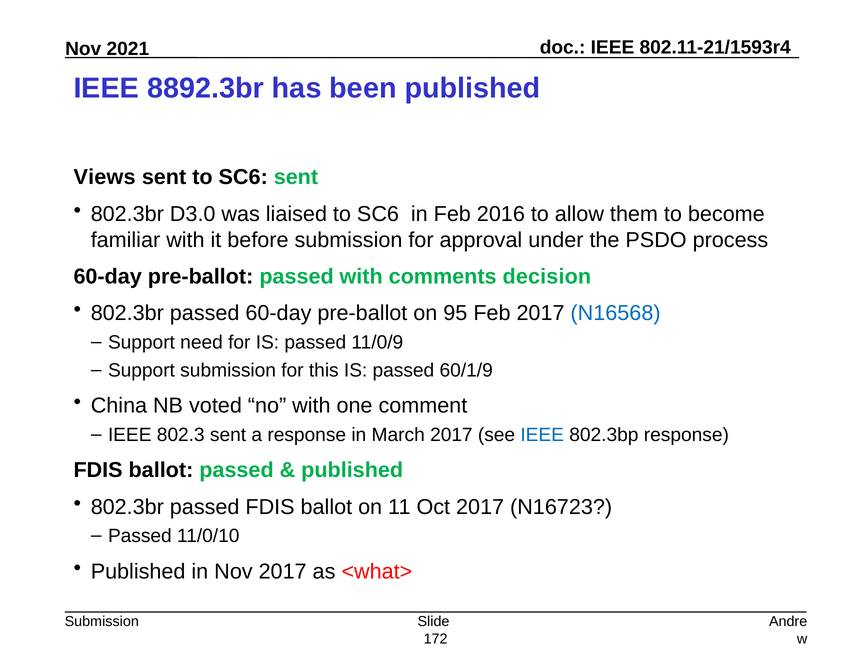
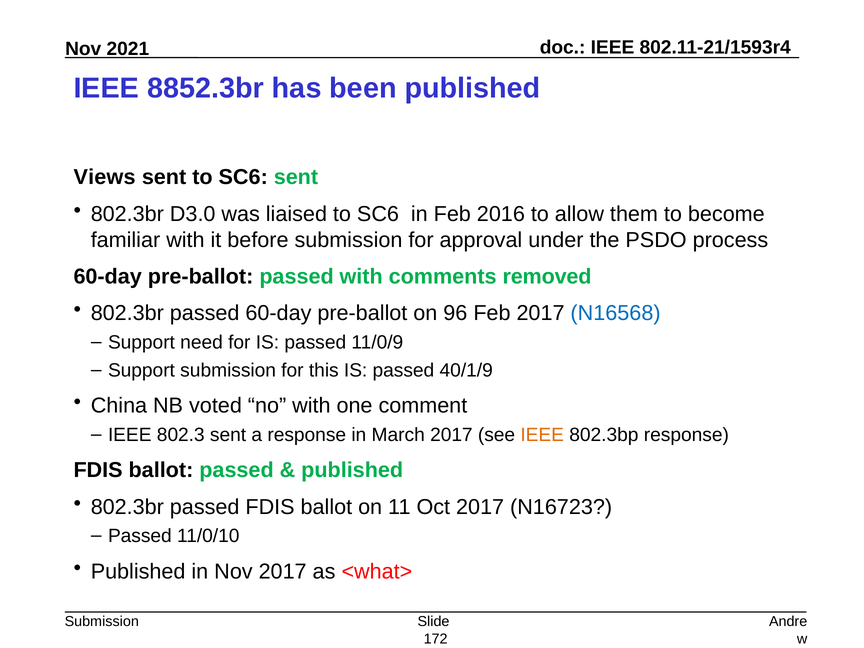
8892.3br: 8892.3br -> 8852.3br (206, 88)
decision: decision -> removed (547, 277)
95: 95 -> 96 (455, 313)
60/1/9: 60/1/9 -> 40/1/9 (466, 370)
IEEE colour: blue -> orange (542, 435)
